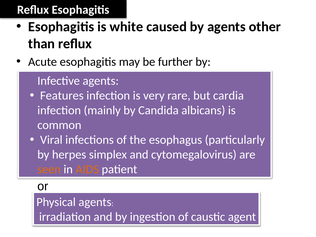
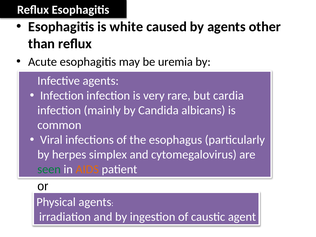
further: further -> uremia (175, 62)
Features: Features -> Infection (62, 96)
seen colour: orange -> green (49, 169)
